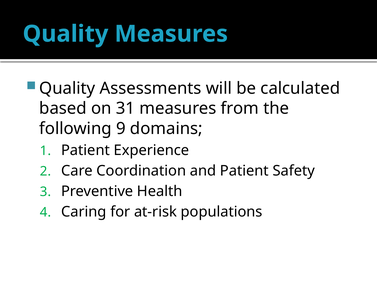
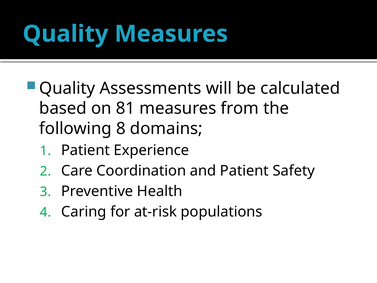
31: 31 -> 81 (125, 108)
9: 9 -> 8 (121, 128)
